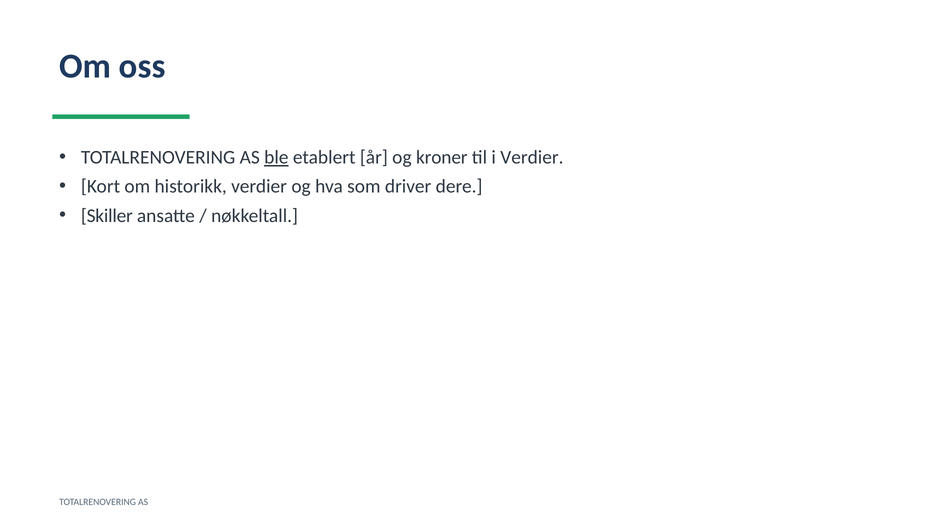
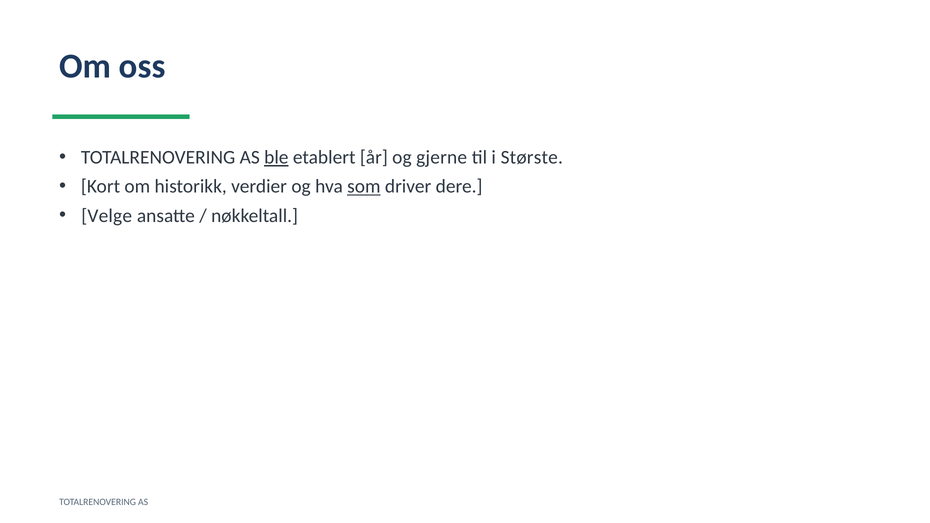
kroner: kroner -> gjerne (442, 158)
i Verdier: Verdier -> Største (532, 158)
som underline: none -> present (364, 187)
Skiller: Skiller -> Velge (107, 216)
